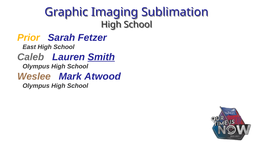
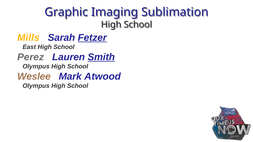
Prior: Prior -> Mills (28, 38)
Fetzer underline: none -> present (92, 38)
Caleb: Caleb -> Perez (31, 57)
